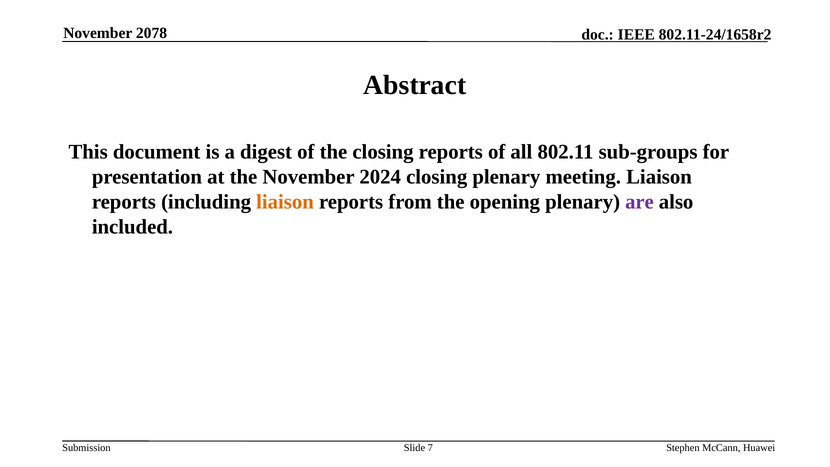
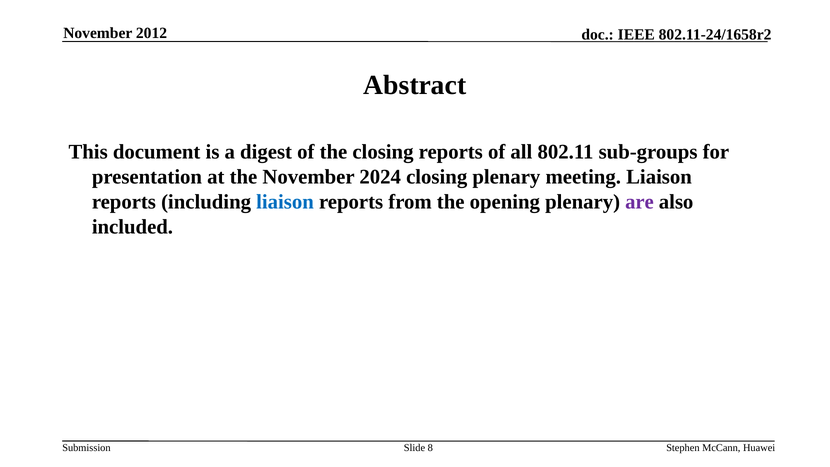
2078: 2078 -> 2012 (152, 33)
liaison colour: orange -> blue (285, 202)
7: 7 -> 8 (430, 448)
